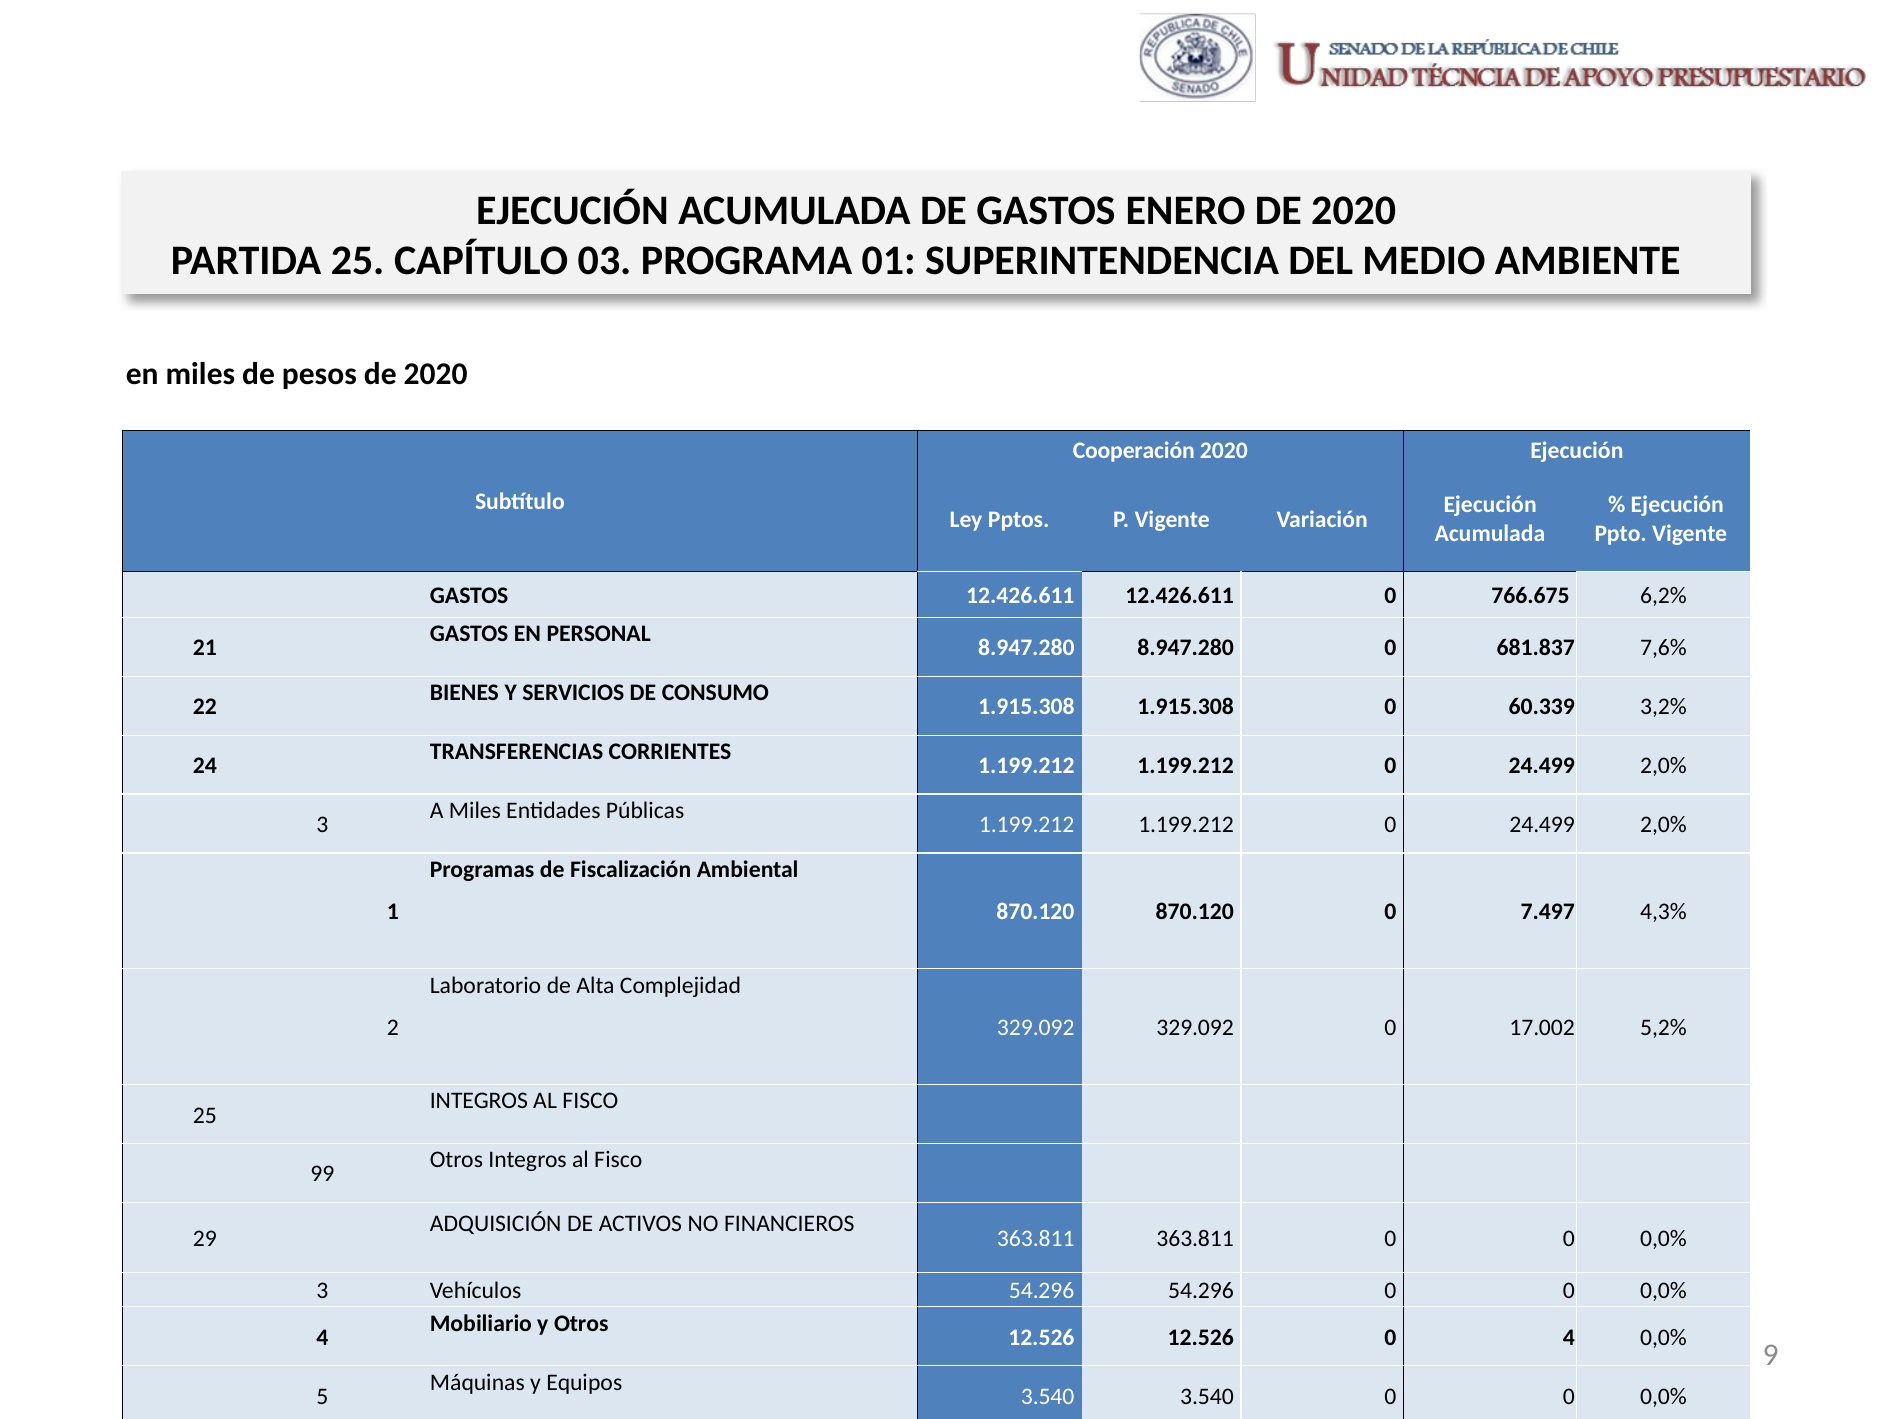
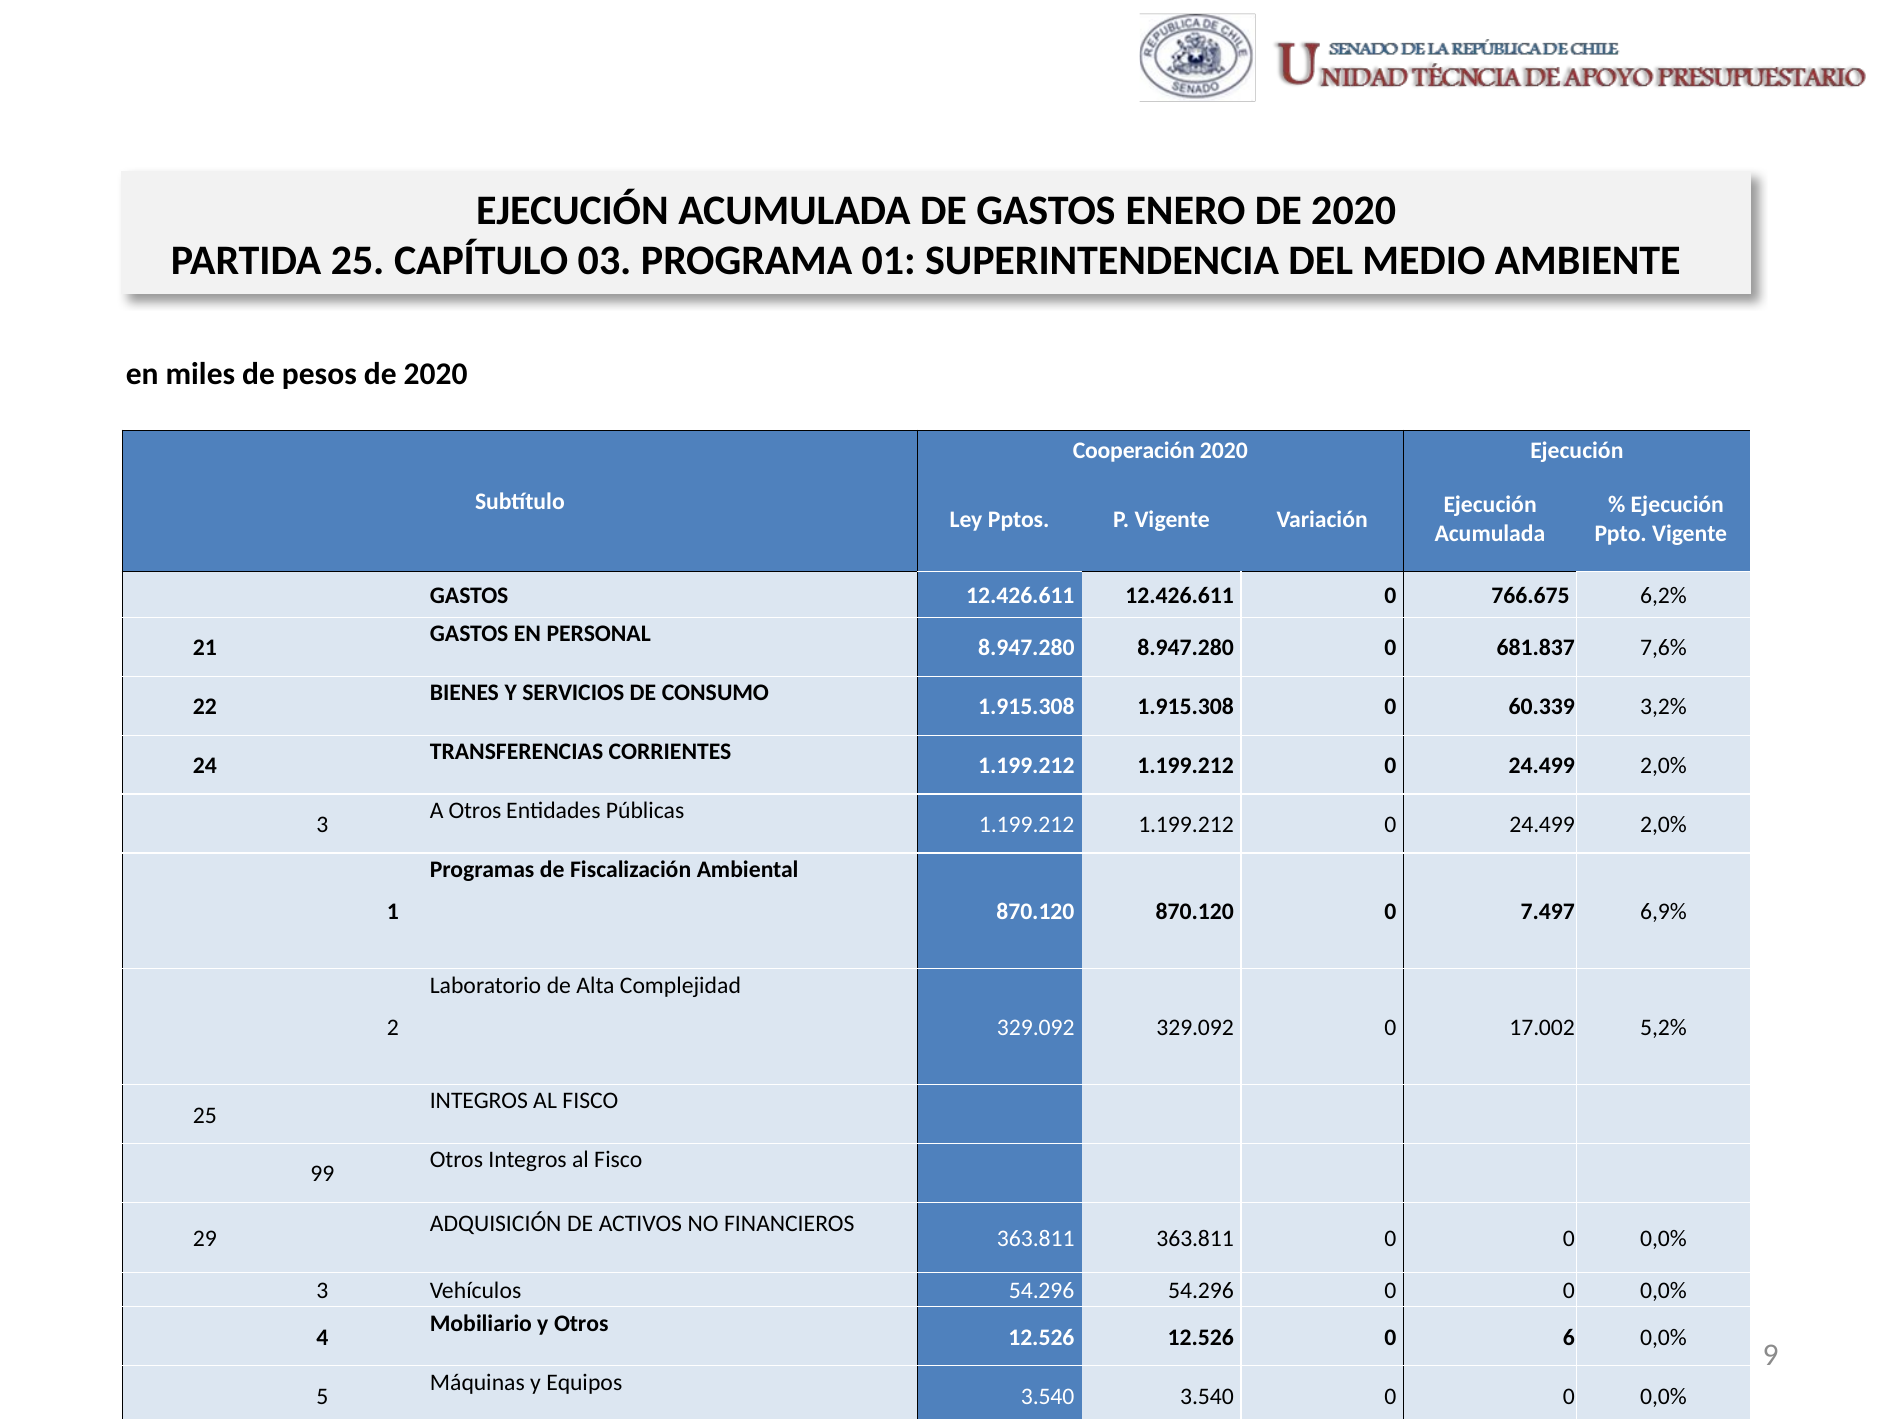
A Miles: Miles -> Otros (475, 811)
4,3%: 4,3% -> 6,9% (1664, 912)
0 4: 4 -> 6 (1569, 1338)
